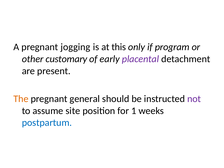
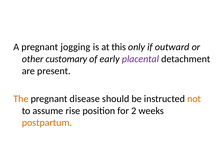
program: program -> outward (172, 47)
general: general -> disease (85, 99)
not colour: purple -> orange (194, 99)
site: site -> rise (73, 111)
1: 1 -> 2 (134, 111)
postpartum colour: blue -> orange (47, 123)
